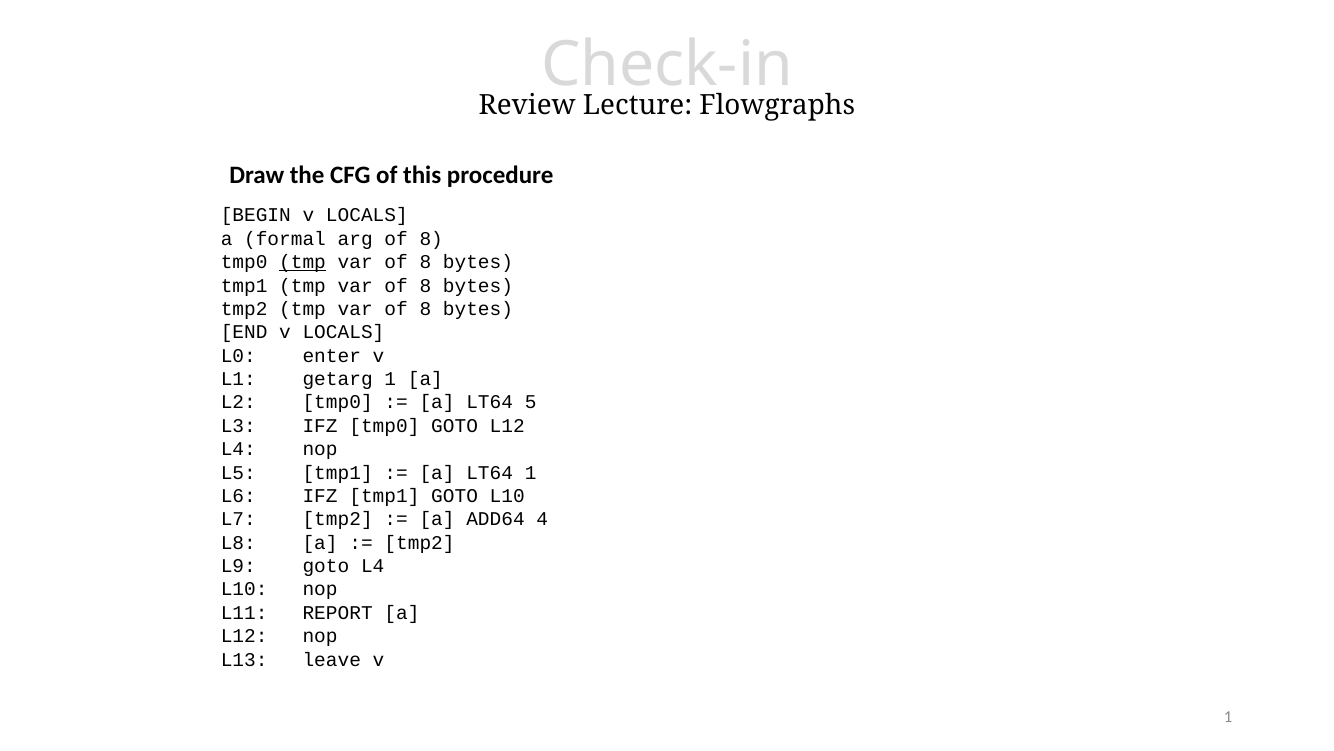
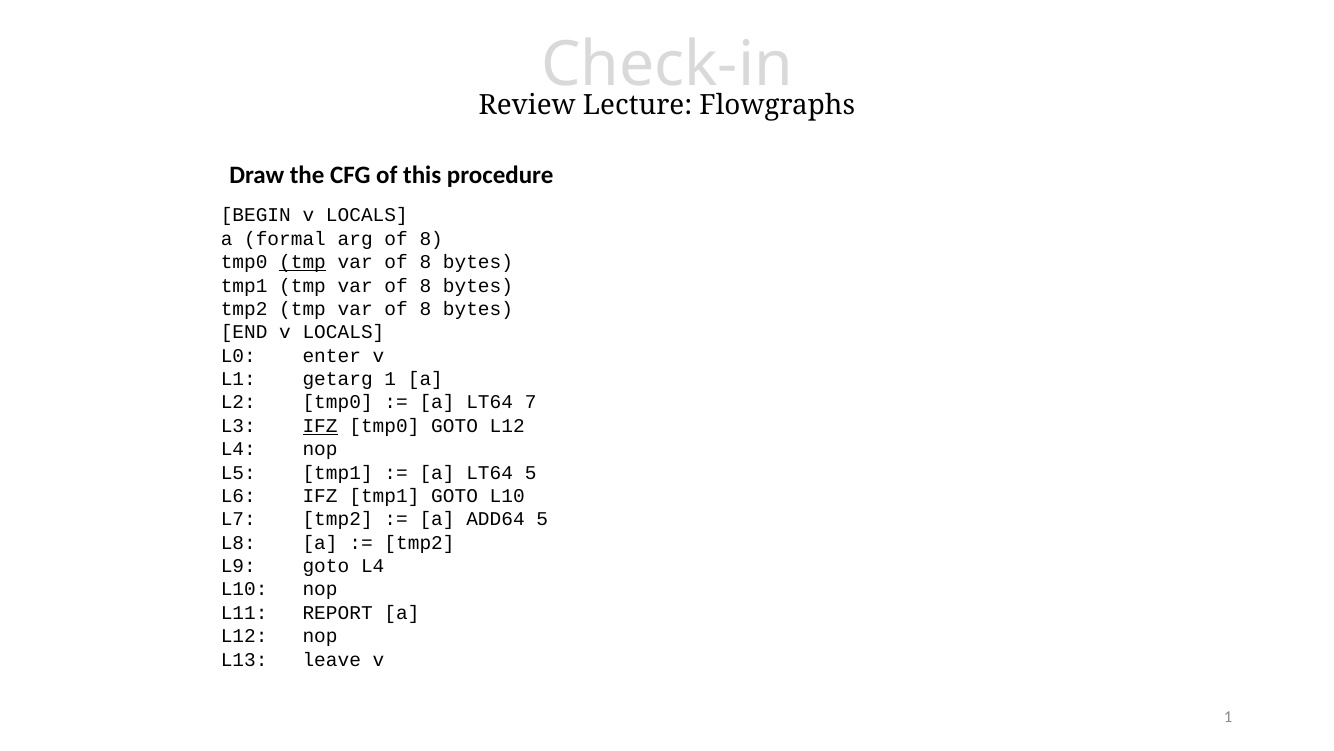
5: 5 -> 7 (531, 402)
IFZ underline: none -> present (320, 425)
LT64 1: 1 -> 5 (531, 472)
ADD64 4: 4 -> 5 (542, 519)
